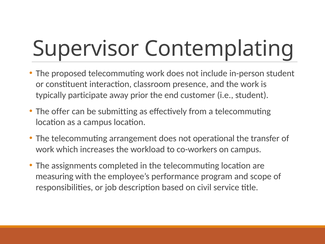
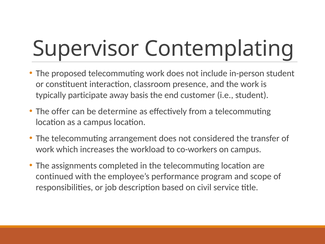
prior: prior -> basis (139, 95)
submitting: submitting -> determine (118, 111)
operational: operational -> considered (214, 138)
measuring: measuring -> continued (54, 176)
